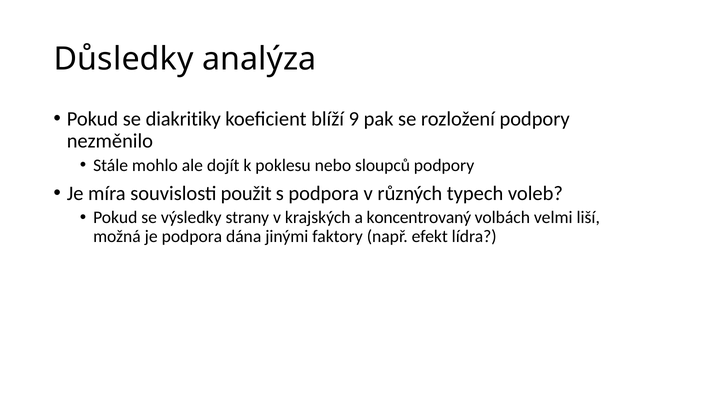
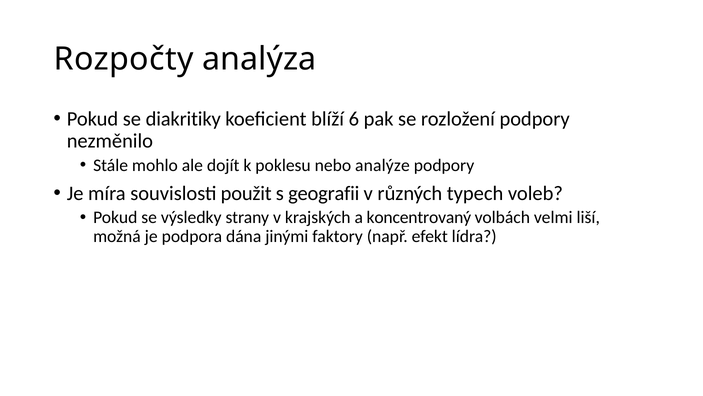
Důsledky: Důsledky -> Rozpočty (124, 59)
9: 9 -> 6 (354, 119)
sloupců: sloupců -> analýze (382, 165)
s podpora: podpora -> geografii (324, 193)
